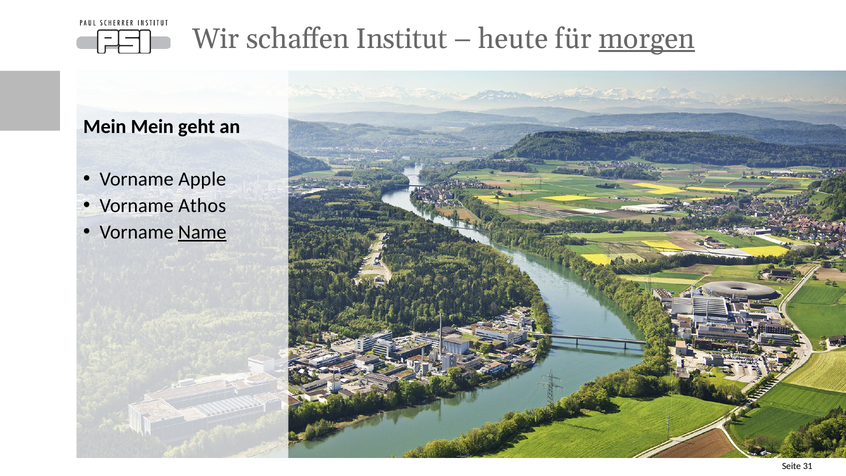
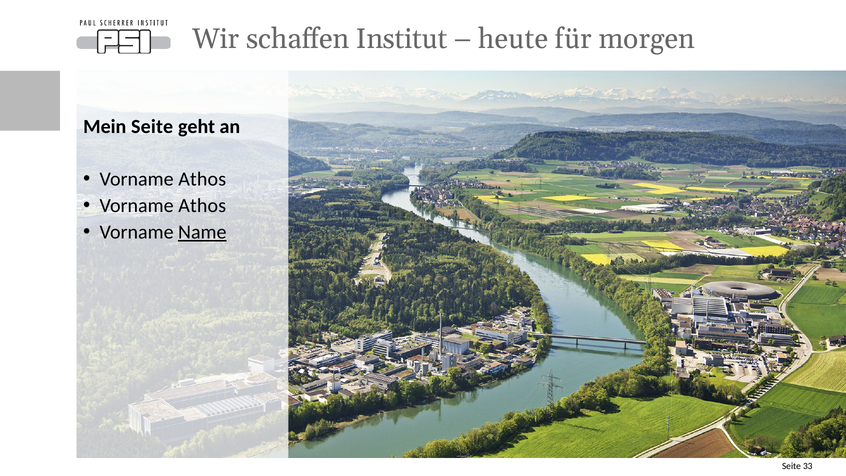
morgen underline: present -> none (647, 39)
Mein Mein: Mein -> Seite (152, 127)
Apple: Apple -> Athos (202, 179)
31: 31 -> 33 (808, 466)
